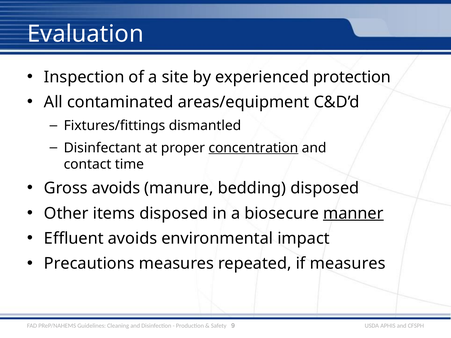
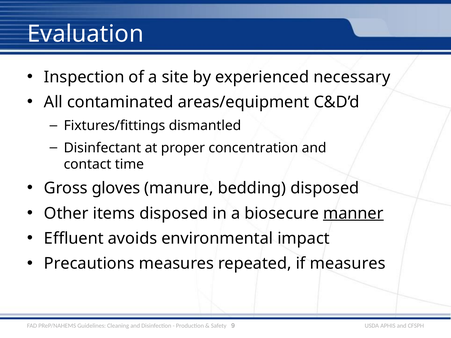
protection: protection -> necessary (352, 77)
concentration underline: present -> none (253, 148)
Gross avoids: avoids -> gloves (116, 188)
